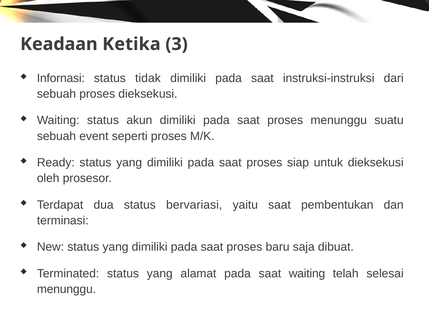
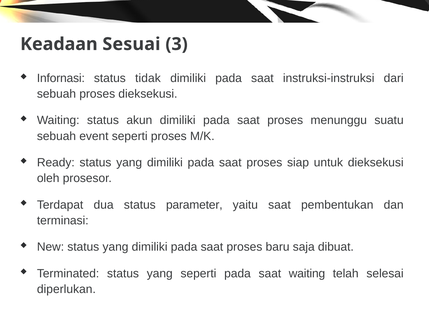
Ketika: Ketika -> Sesuai (131, 44)
bervariasi: bervariasi -> parameter (194, 205)
yang alamat: alamat -> seperti (198, 273)
menunggu: menunggu -> diperlukan (66, 289)
